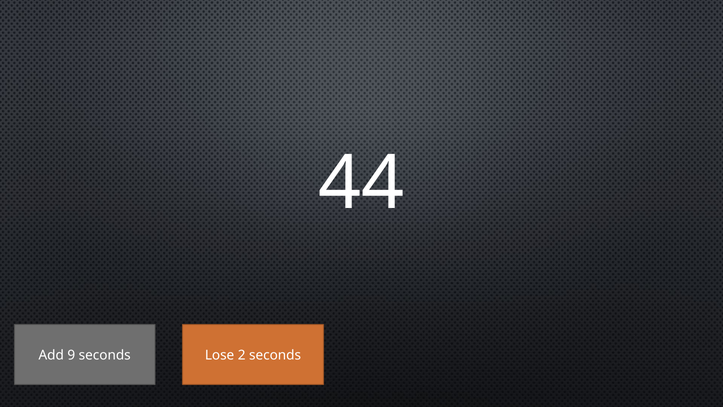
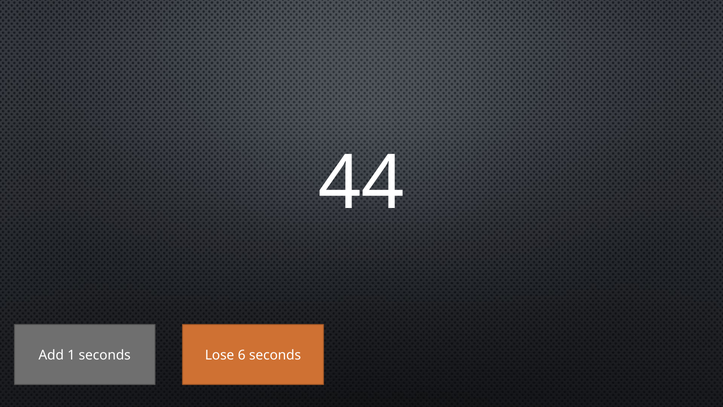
9: 9 -> 1 (71, 355)
2: 2 -> 6 (242, 355)
